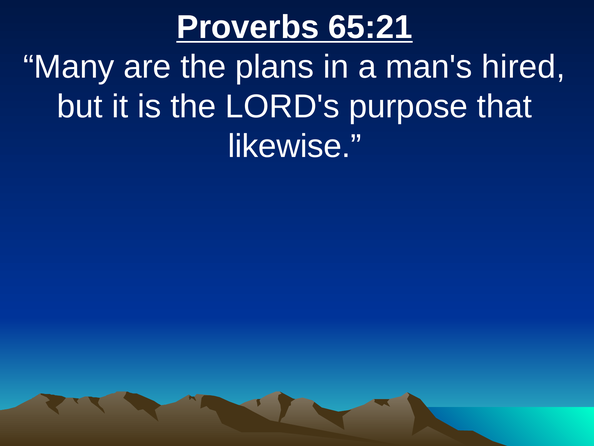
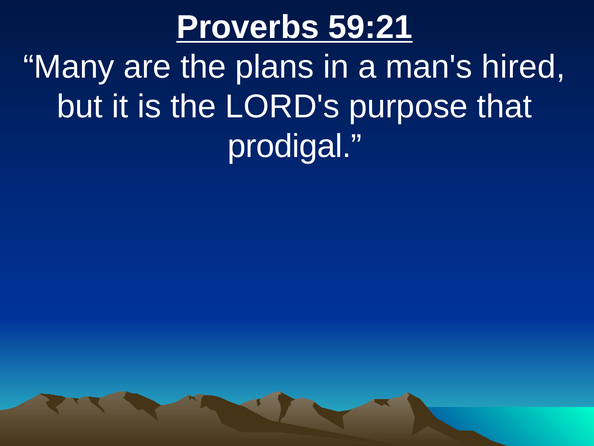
65:21: 65:21 -> 59:21 (370, 27)
likewise: likewise -> prodigal (295, 146)
